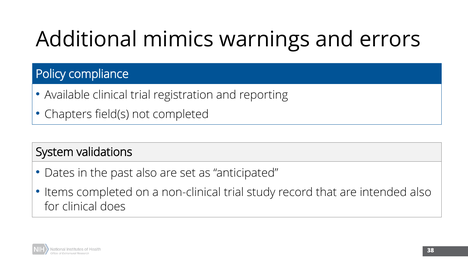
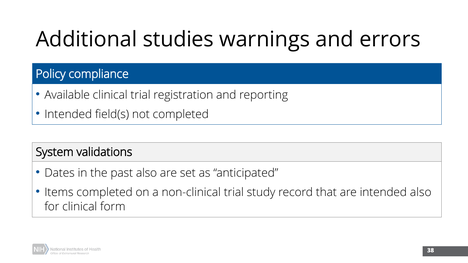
mimics: mimics -> studies (178, 39)
Chapters: Chapters -> Intended (68, 114)
does: does -> form (113, 207)
